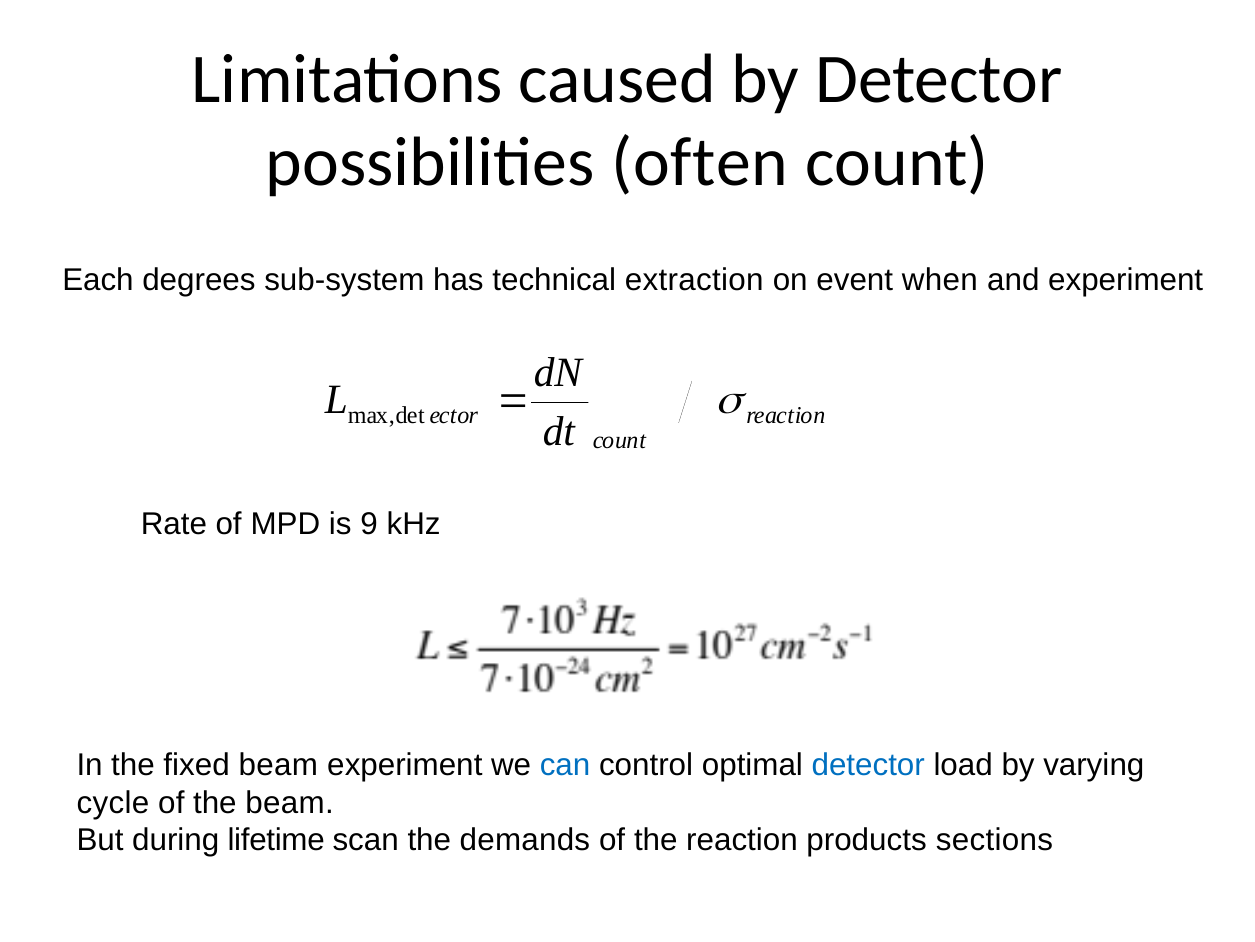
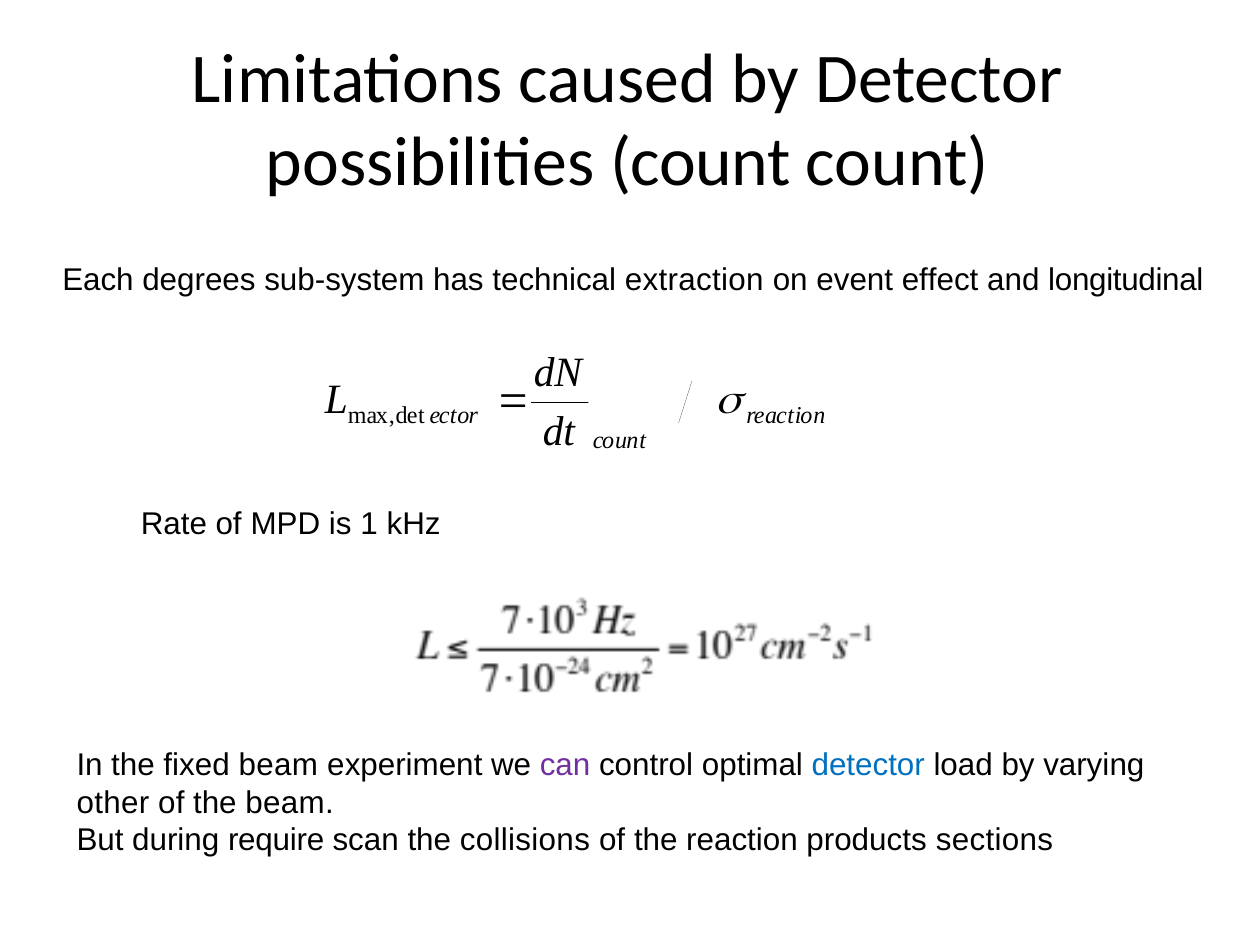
possibilities often: often -> count (701, 163)
when: when -> effect (940, 280)
and experiment: experiment -> longitudinal (1126, 280)
9: 9 -> 1 (369, 524)
can colour: blue -> purple (565, 765)
cycle: cycle -> other (113, 802)
lifetime: lifetime -> require (276, 840)
demands: demands -> collisions (525, 840)
